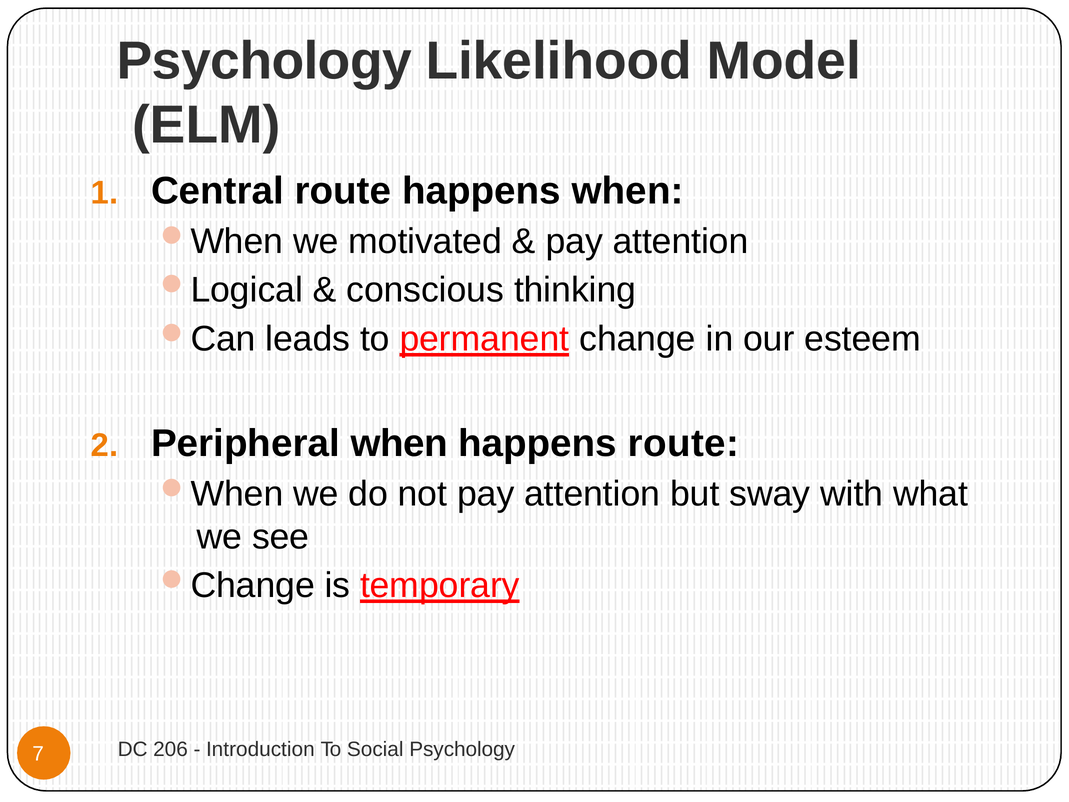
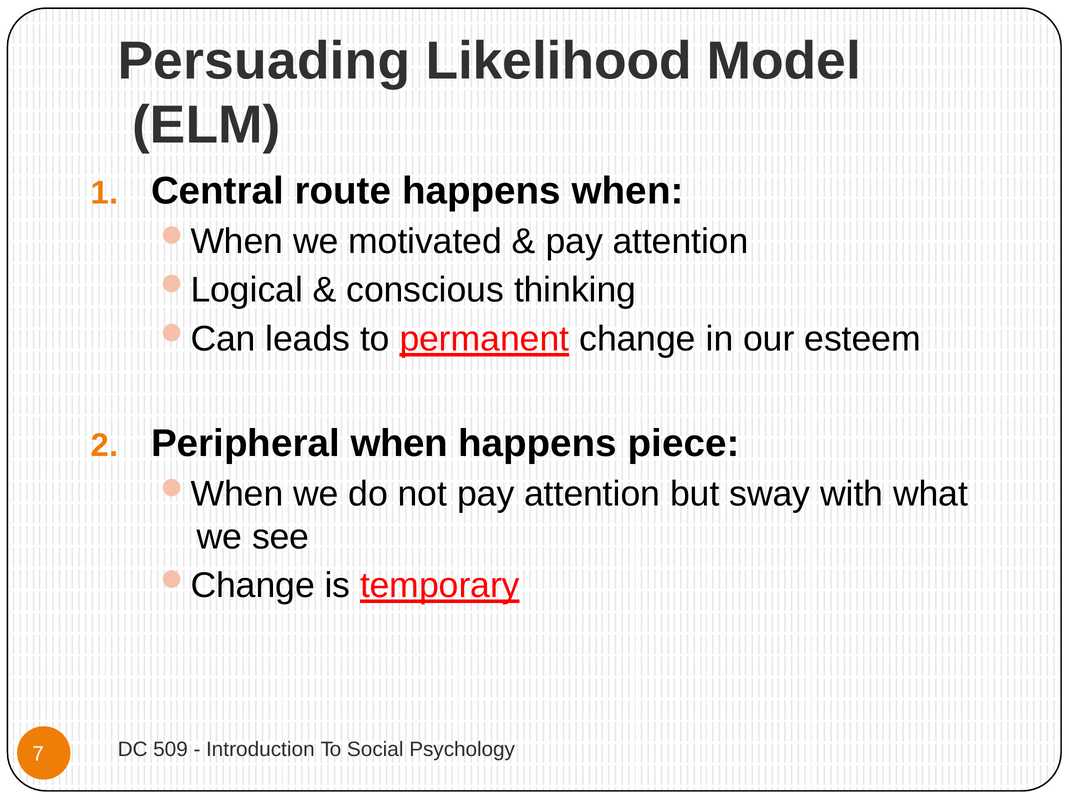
Psychology: Psychology -> Persuading (264, 61)
happens route: route -> piece (684, 444)
206: 206 -> 509 (170, 749)
